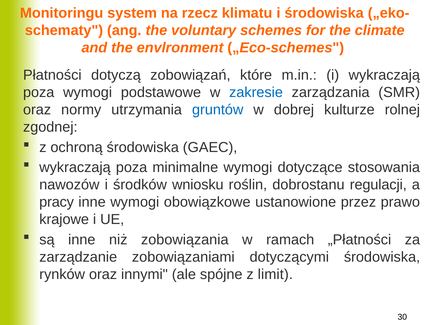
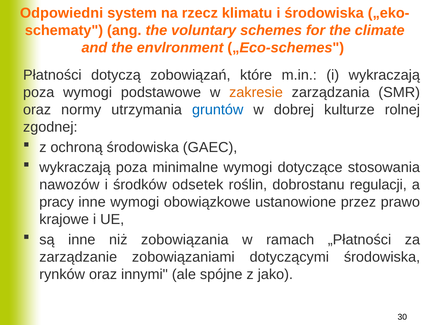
Monitoringu: Monitoringu -> Odpowiedni (62, 13)
zakresie colour: blue -> orange (256, 92)
wniosku: wniosku -> odsetek (198, 185)
limit: limit -> jako (275, 274)
